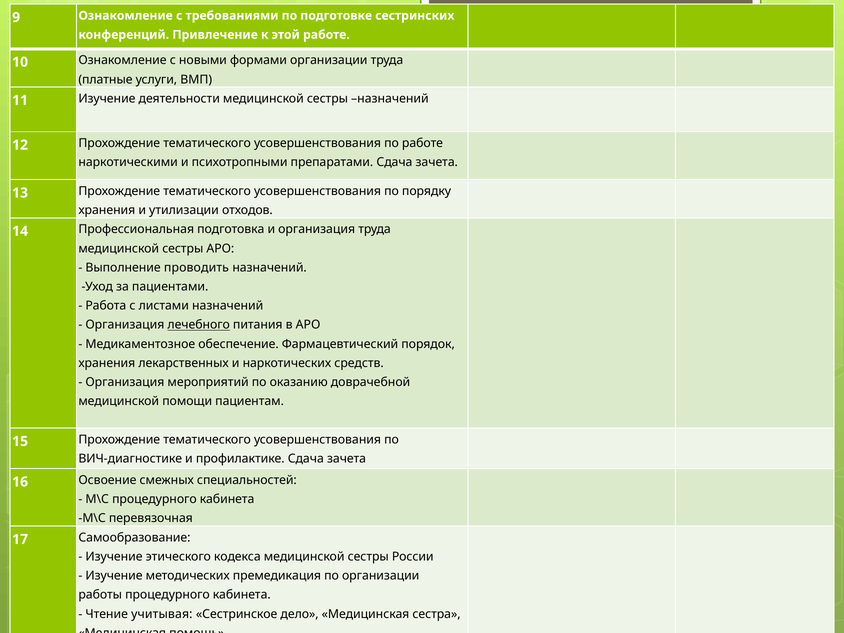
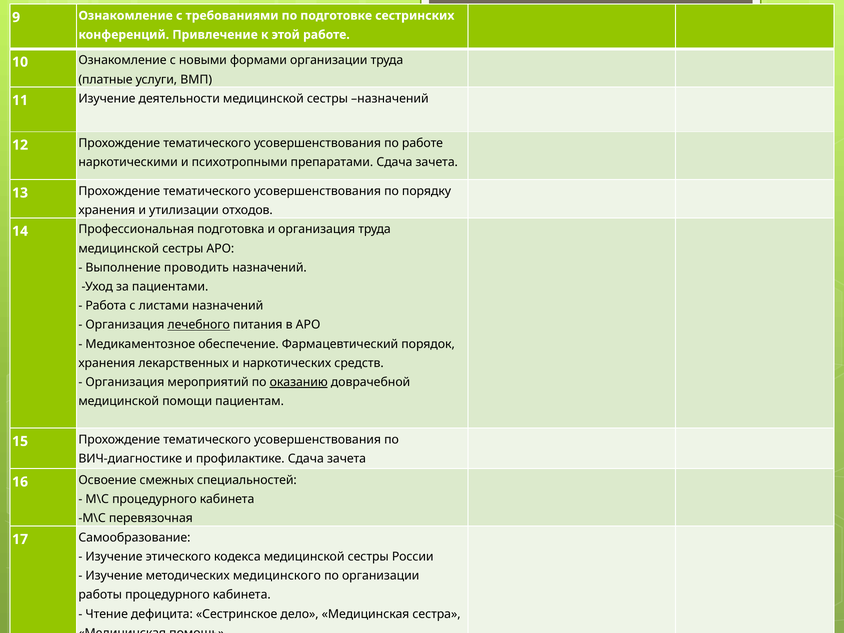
оказанию underline: none -> present (299, 382)
премедикация: премедикация -> медицинского (277, 576)
учитывая: учитывая -> дефицита (162, 614)
